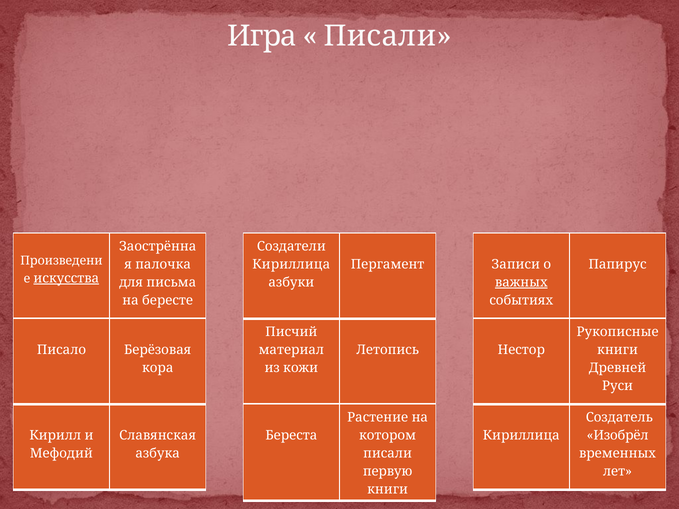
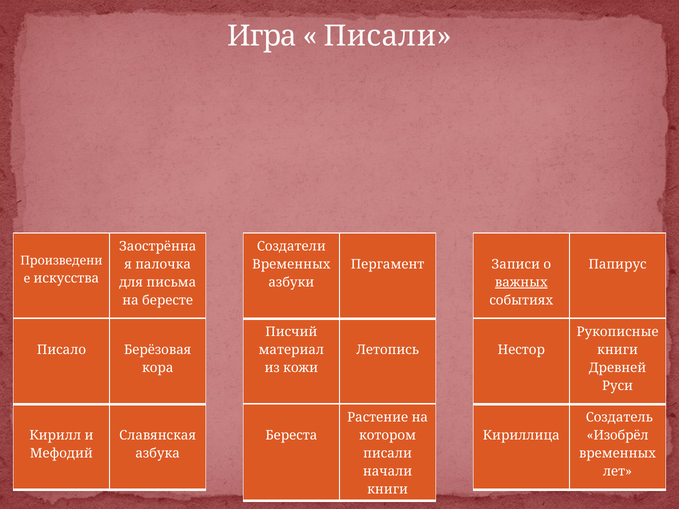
Кириллица: Кириллица -> Временных (291, 264)
искусства underline: present -> none (66, 278)
первую: первую -> начали (388, 472)
